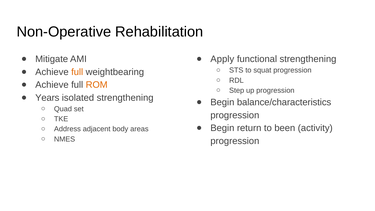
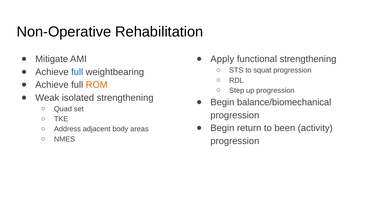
full colour: orange -> blue (77, 72)
Years: Years -> Weak (47, 98)
balance/characteristics: balance/characteristics -> balance/biomechanical (284, 102)
